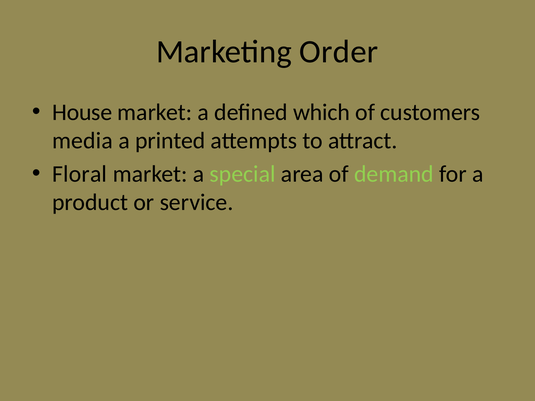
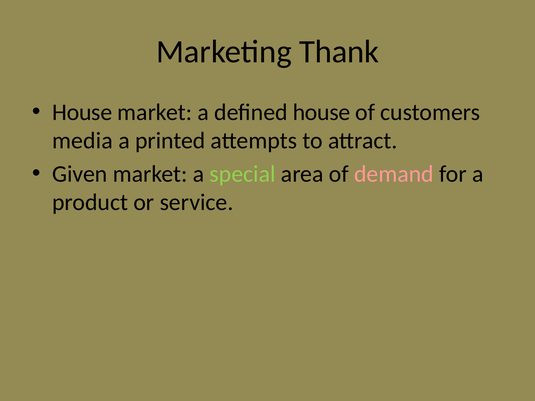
Order: Order -> Thank (339, 52)
defined which: which -> house (322, 112)
Floral: Floral -> Given (80, 174)
demand colour: light green -> pink (394, 174)
